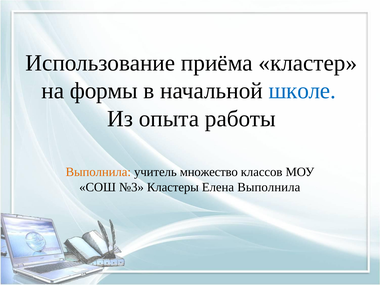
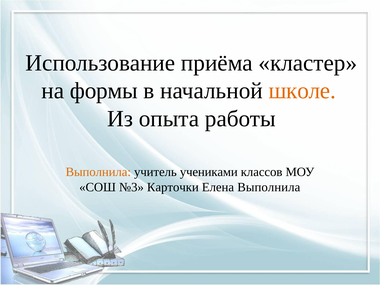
школе colour: blue -> orange (302, 91)
множество: множество -> учениками (209, 172)
Кластеры: Кластеры -> Карточки (173, 187)
